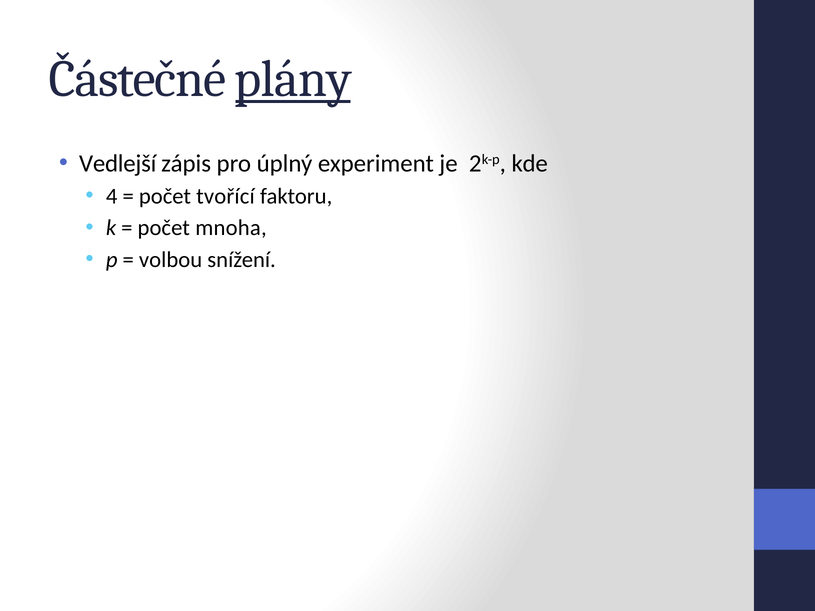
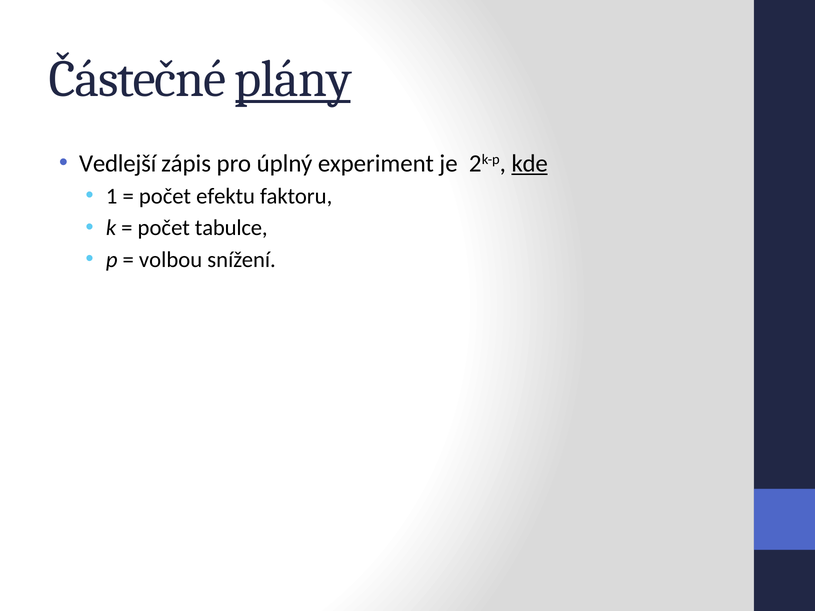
kde underline: none -> present (530, 163)
4: 4 -> 1 (112, 196)
tvořící: tvořící -> efektu (226, 196)
mnoha: mnoha -> tabulce (231, 228)
